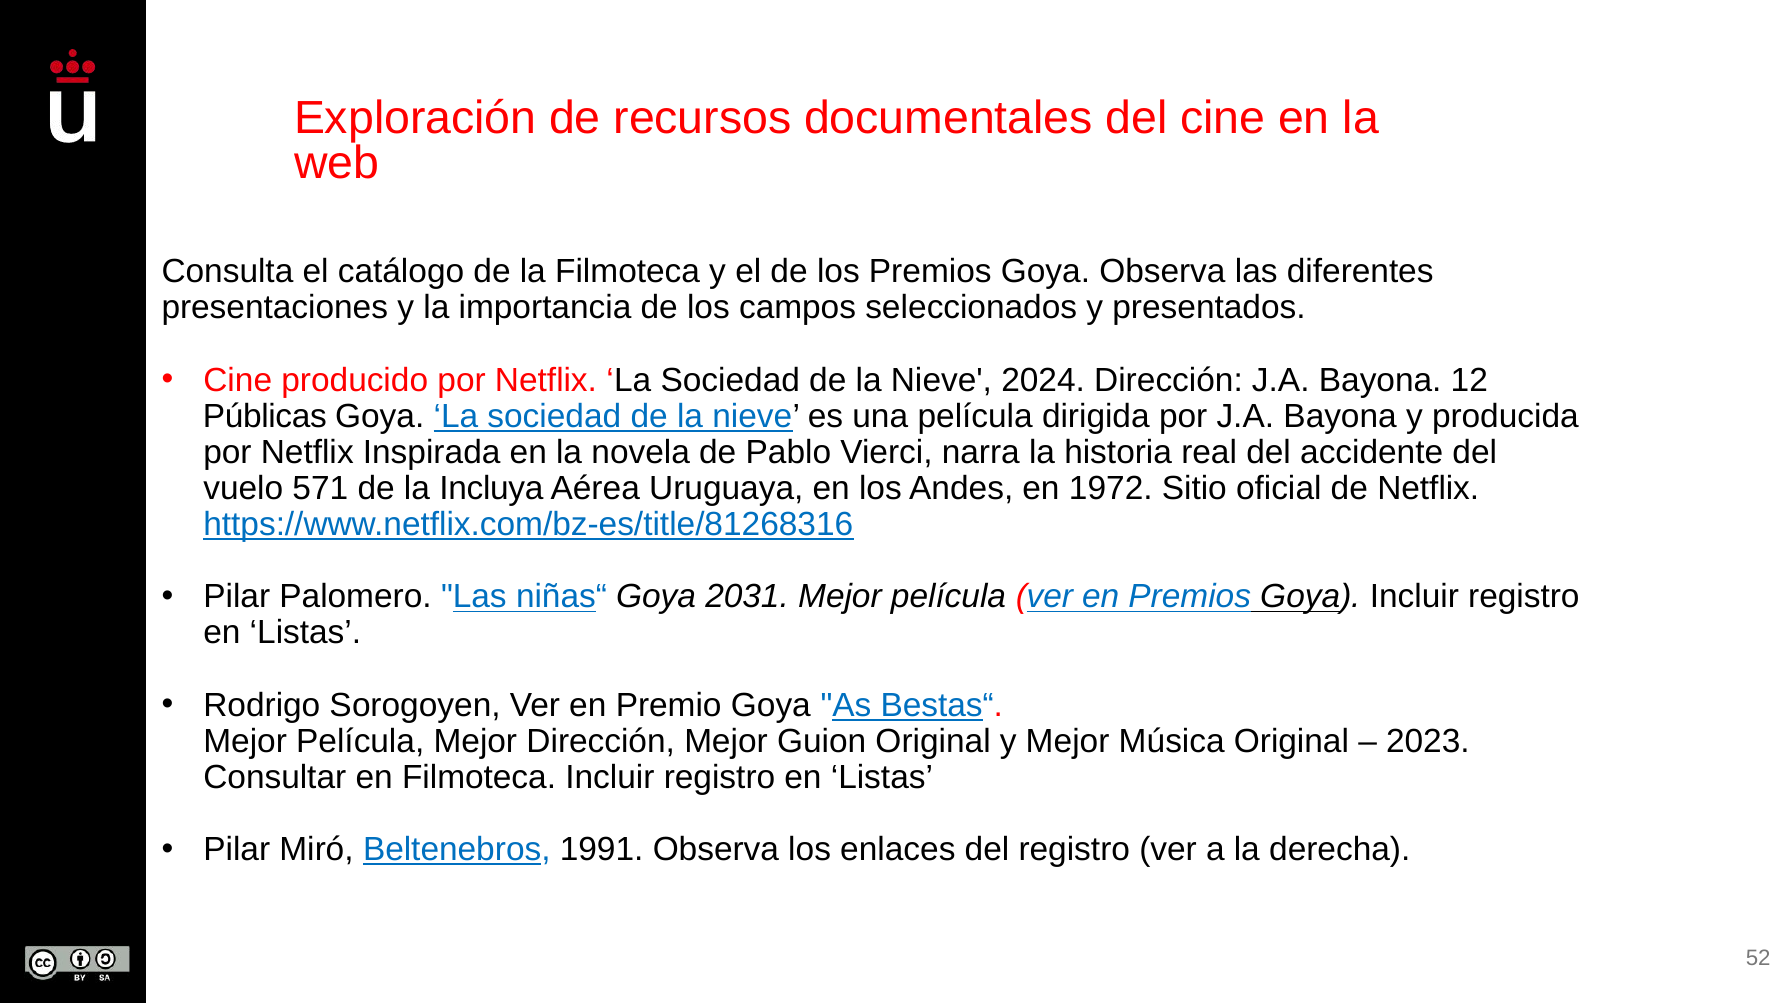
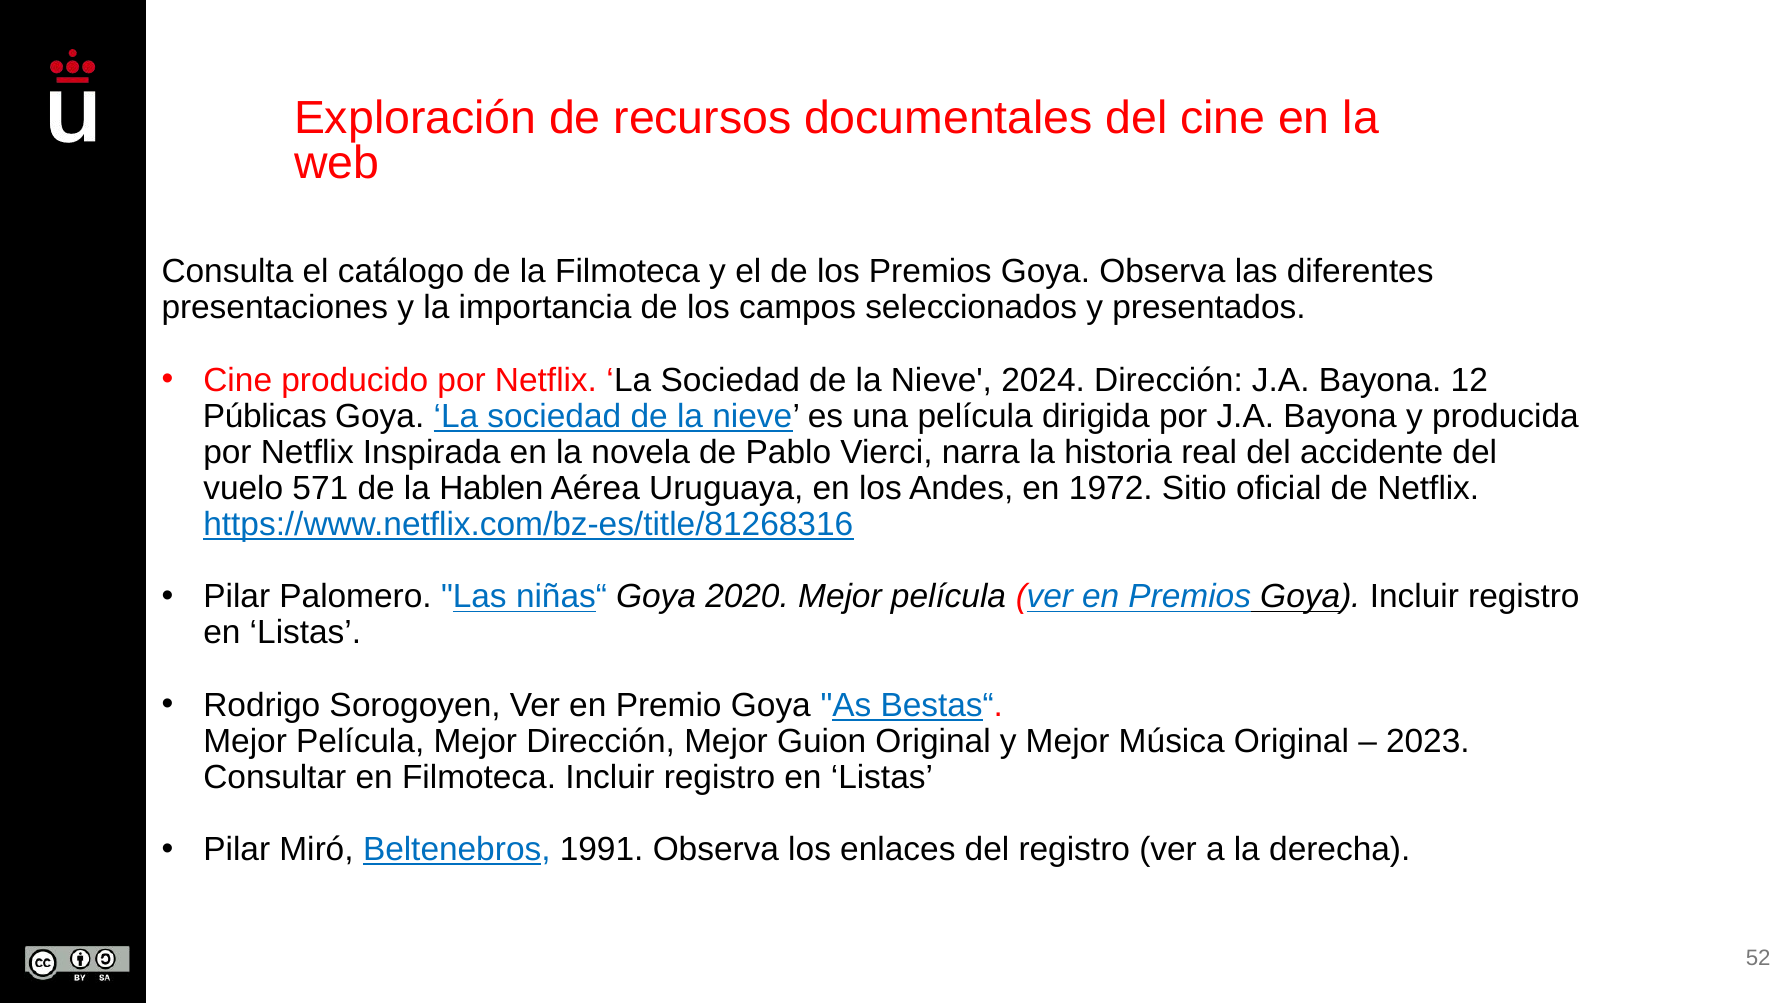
Incluya: Incluya -> Hablen (491, 489)
2031: 2031 -> 2020 (747, 597)
